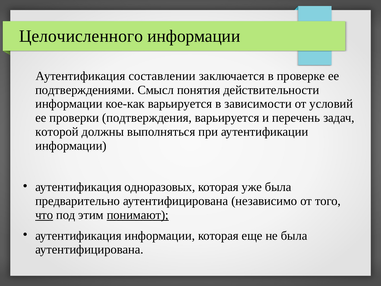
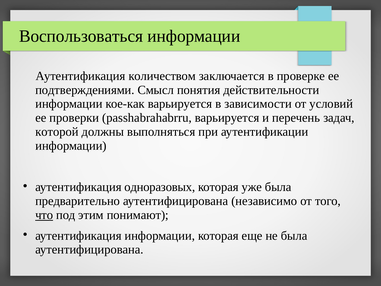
Целочисленного: Целочисленного -> Воспользоваться (81, 36)
составлении: составлении -> количеством (162, 76)
подтверждения: подтверждения -> passhabrahabrru (147, 118)
понимают underline: present -> none (138, 215)
